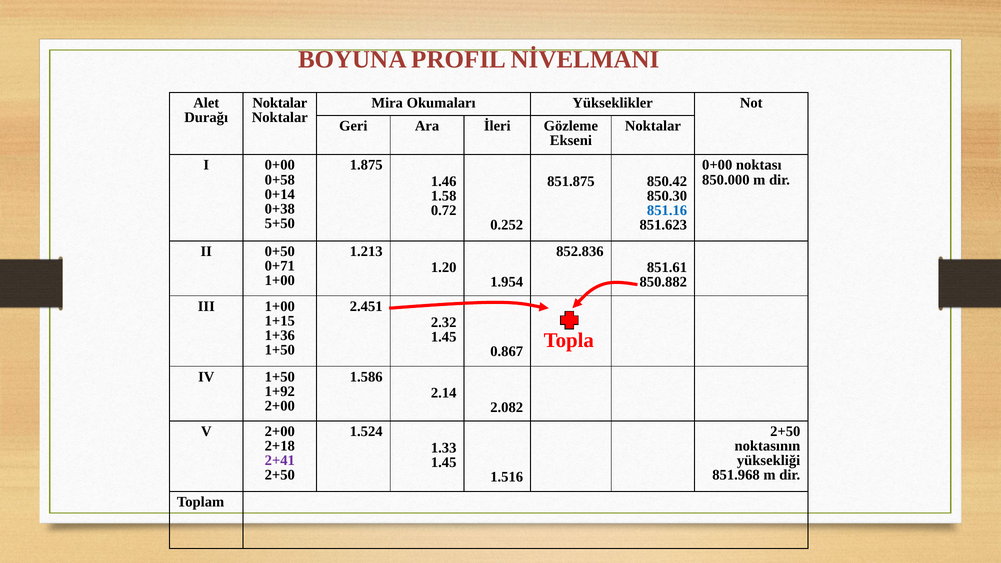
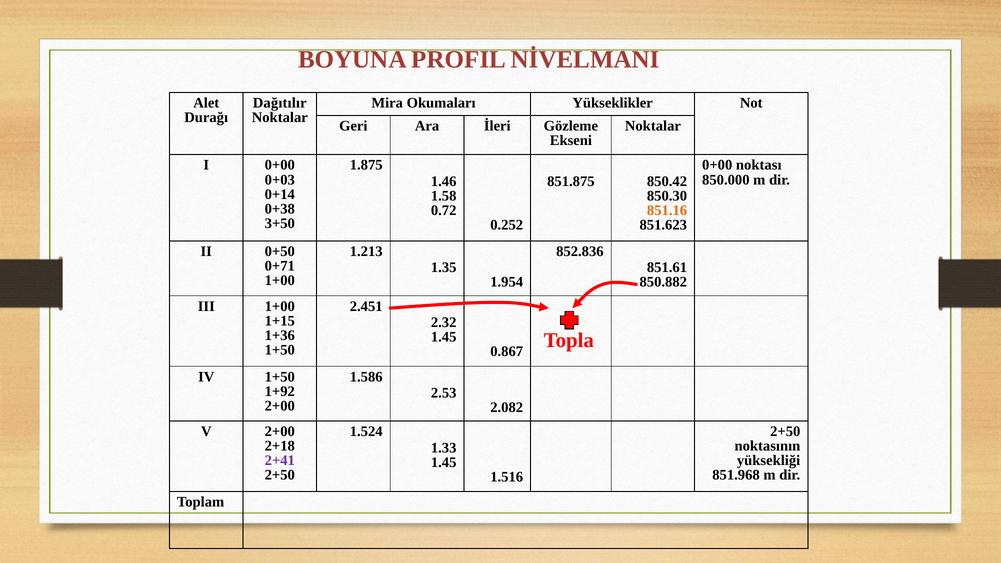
Noktalar: Noktalar -> Dağıtılır (280, 103)
0+58: 0+58 -> 0+03 (280, 180)
851.16 colour: blue -> orange (667, 210)
5+50: 5+50 -> 3+50 (280, 223)
1.20: 1.20 -> 1.35 (444, 268)
2.14: 2.14 -> 2.53 (444, 393)
